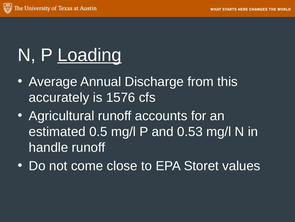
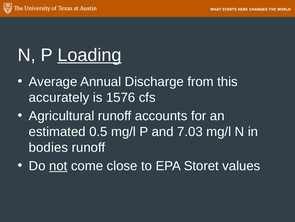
0.53: 0.53 -> 7.03 (190, 131)
handle: handle -> bodies (48, 147)
not underline: none -> present (58, 165)
